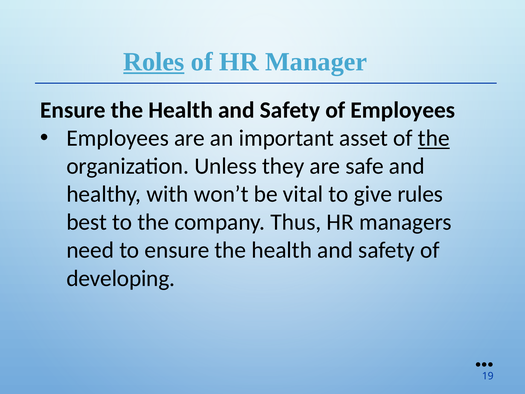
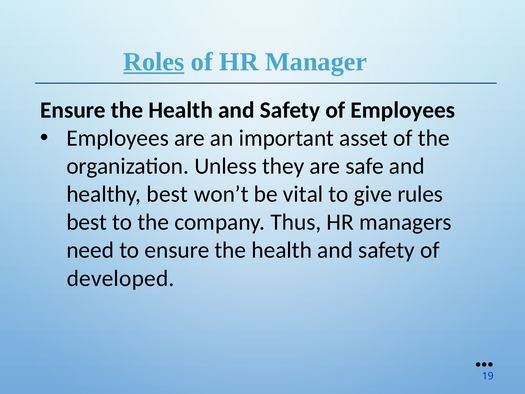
the underline: present -> none (434, 138)
healthy with: with -> best (167, 194)
developing: developing -> developed (121, 278)
